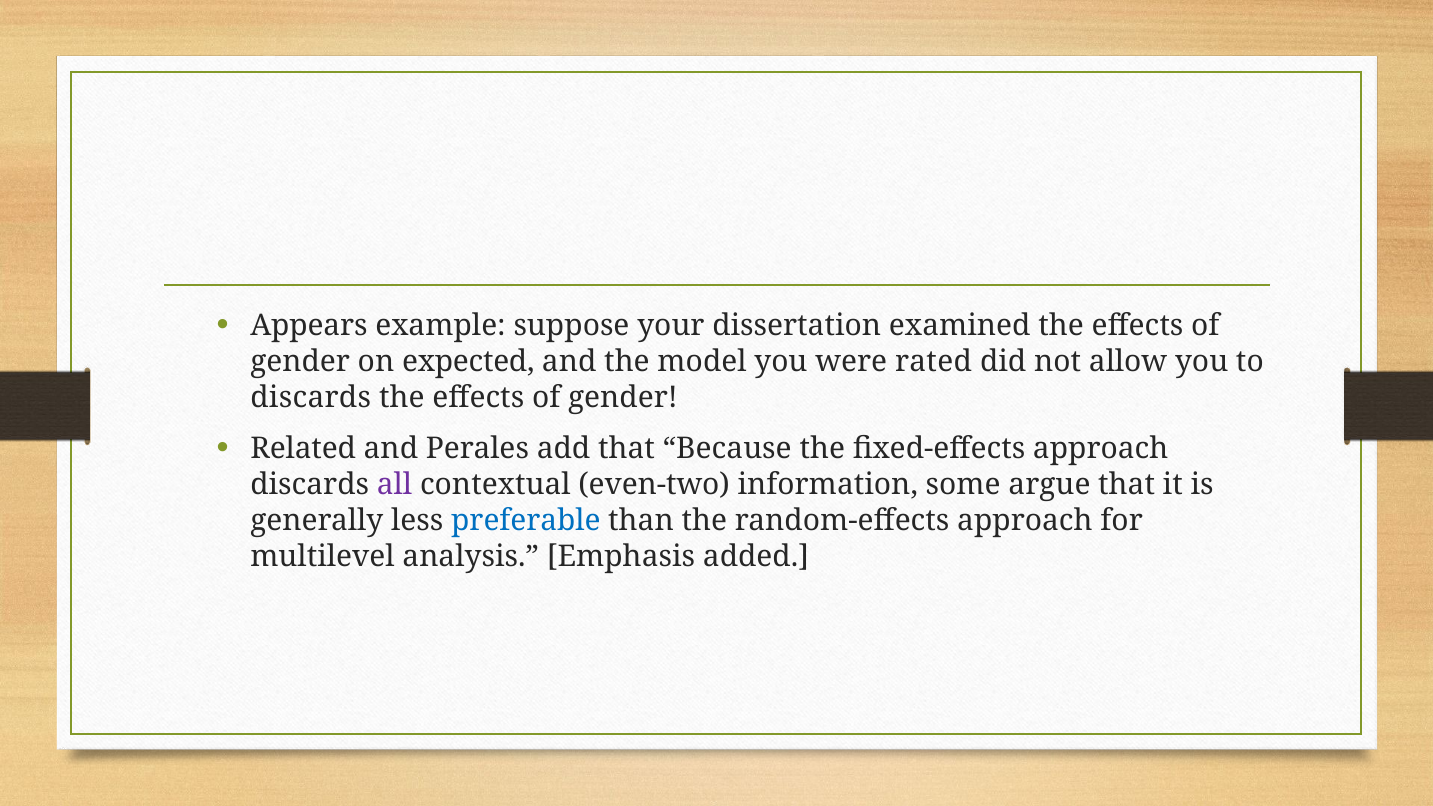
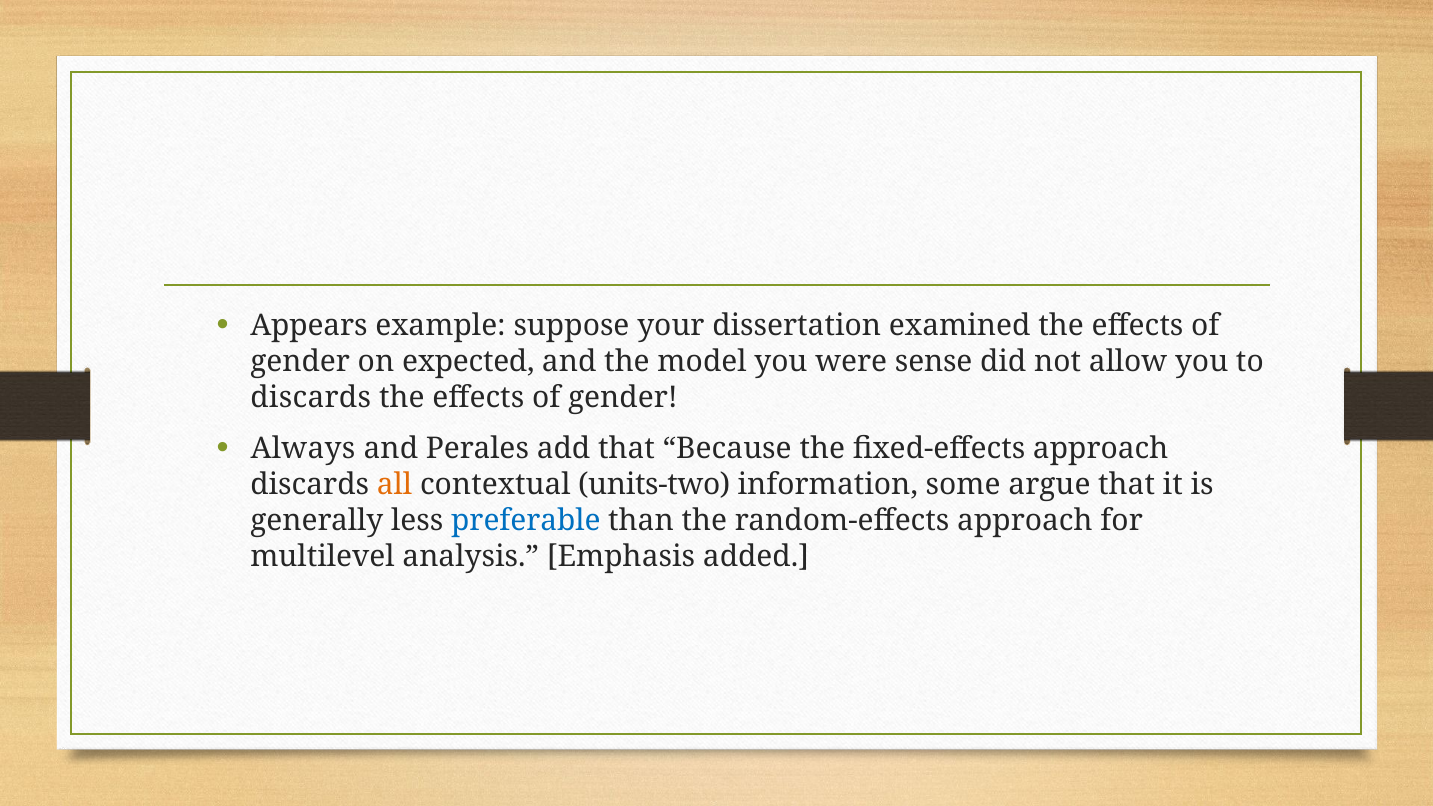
rated: rated -> sense (934, 362)
Related: Related -> Always (303, 449)
all colour: purple -> orange (395, 484)
even-two: even-two -> units-two (654, 484)
